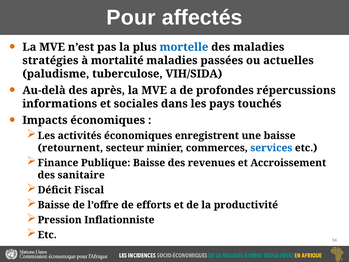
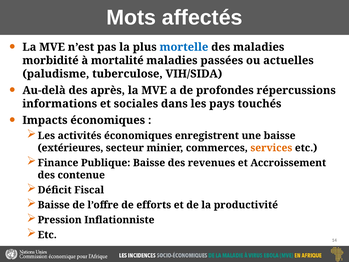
Pour: Pour -> Mots (131, 17)
stratégies: stratégies -> morbidité (51, 60)
retournent: retournent -> extérieures (70, 148)
services colour: blue -> orange (271, 148)
sanitaire: sanitaire -> contenue (81, 175)
